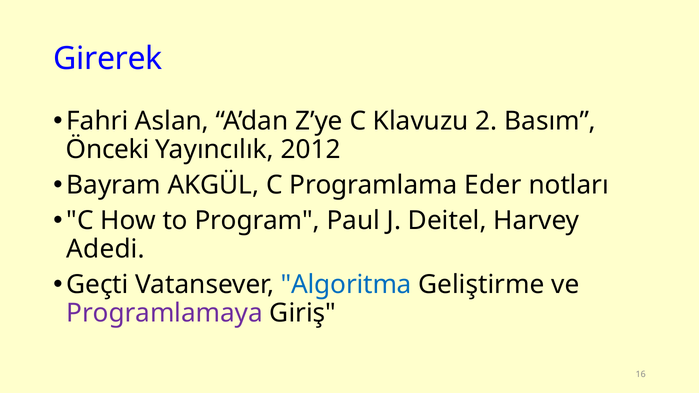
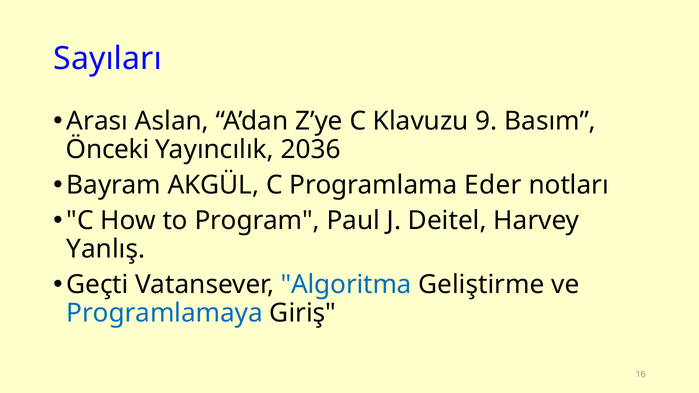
Girerek: Girerek -> Sayıları (108, 59)
Fahri: Fahri -> Arası (97, 121)
2: 2 -> 9 (486, 121)
2012: 2012 -> 2036 (311, 150)
Adedi: Adedi -> Yanlış (106, 249)
Programlamaya colour: purple -> blue (165, 313)
